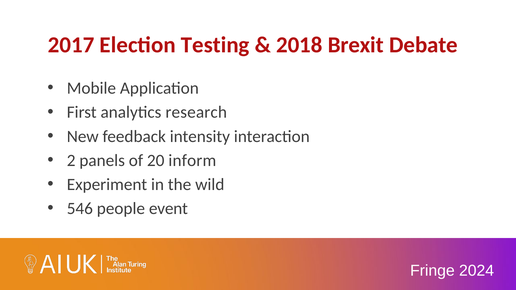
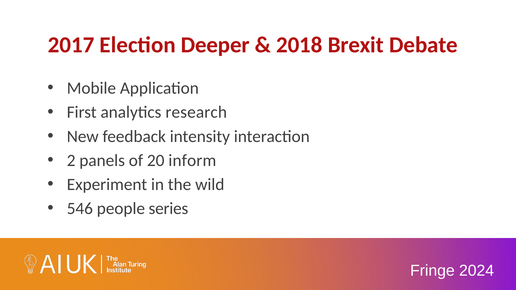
Testing: Testing -> Deeper (215, 45)
event: event -> series (168, 209)
